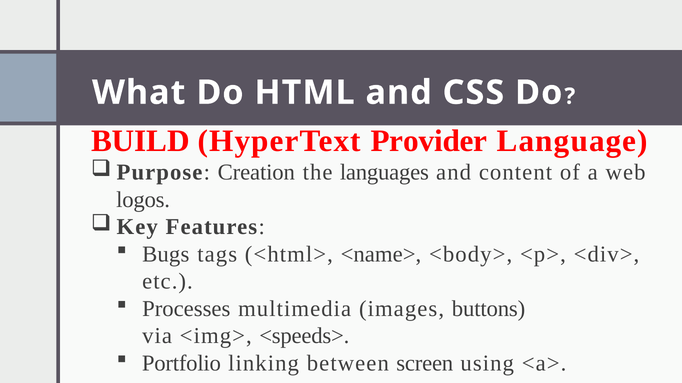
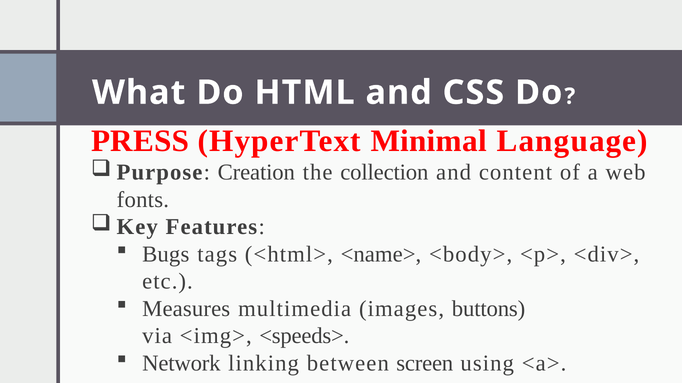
BUILD: BUILD -> PRESS (140, 141)
Provider: Provider -> Minimal (429, 141)
languages: languages -> collection (384, 173)
logos: logos -> fonts (143, 200)
Processes: Processes -> Measures (186, 309)
Portfolio: Portfolio -> Network (181, 364)
